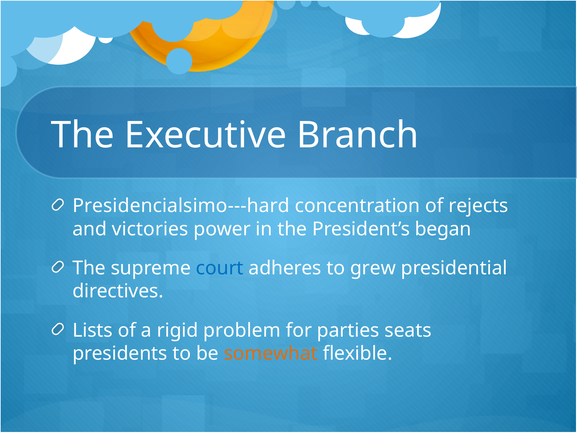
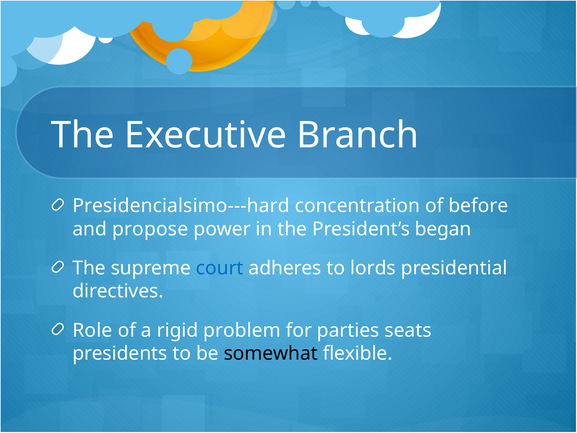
rejects: rejects -> before (478, 206)
victories: victories -> propose (150, 229)
grew: grew -> lords (373, 268)
Lists: Lists -> Role (92, 330)
somewhat colour: orange -> black (271, 353)
